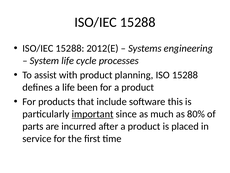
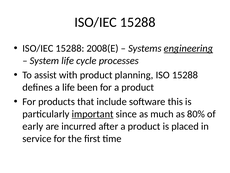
2012(E: 2012(E -> 2008(E (103, 48)
engineering underline: none -> present (188, 48)
parts: parts -> early (33, 126)
